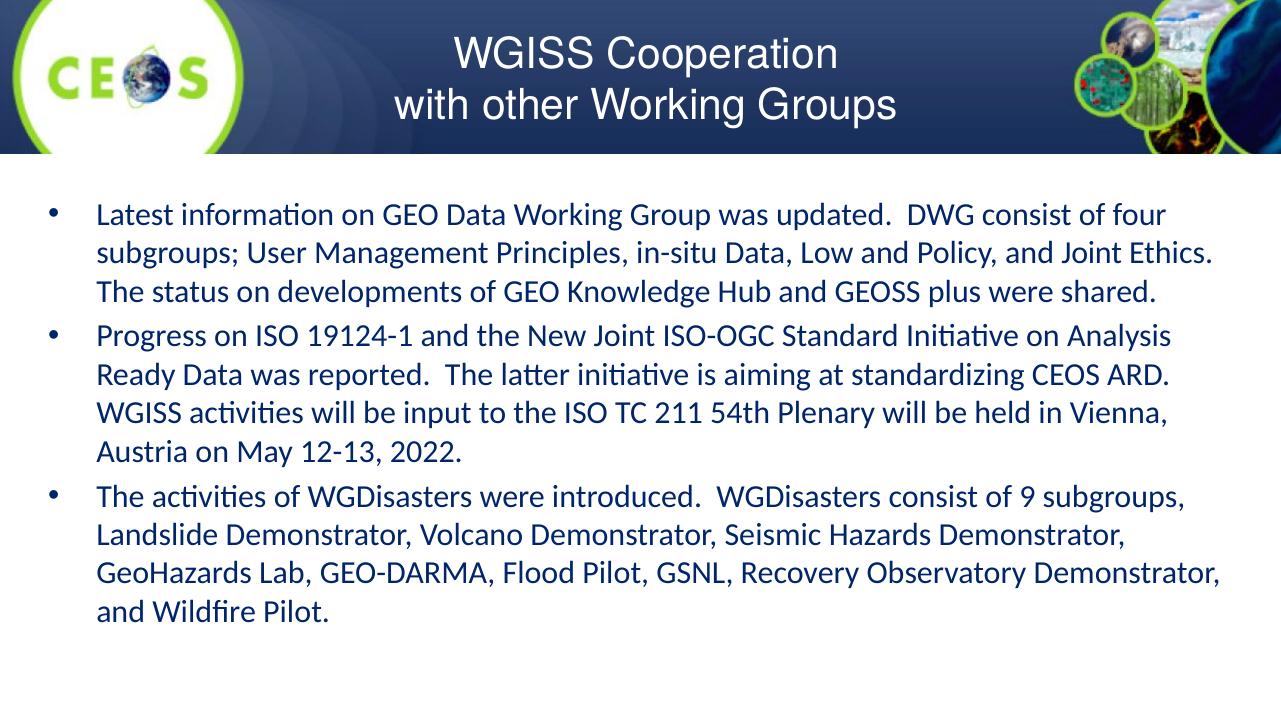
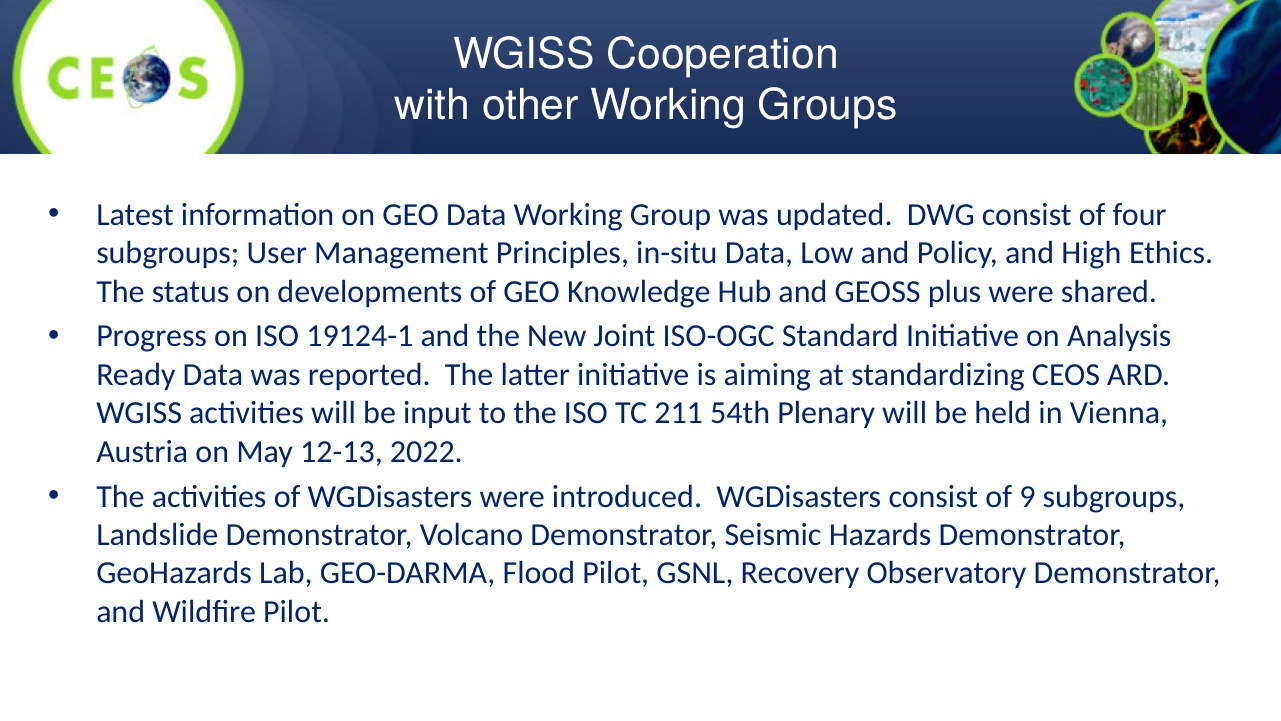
and Joint: Joint -> High (1091, 253)
